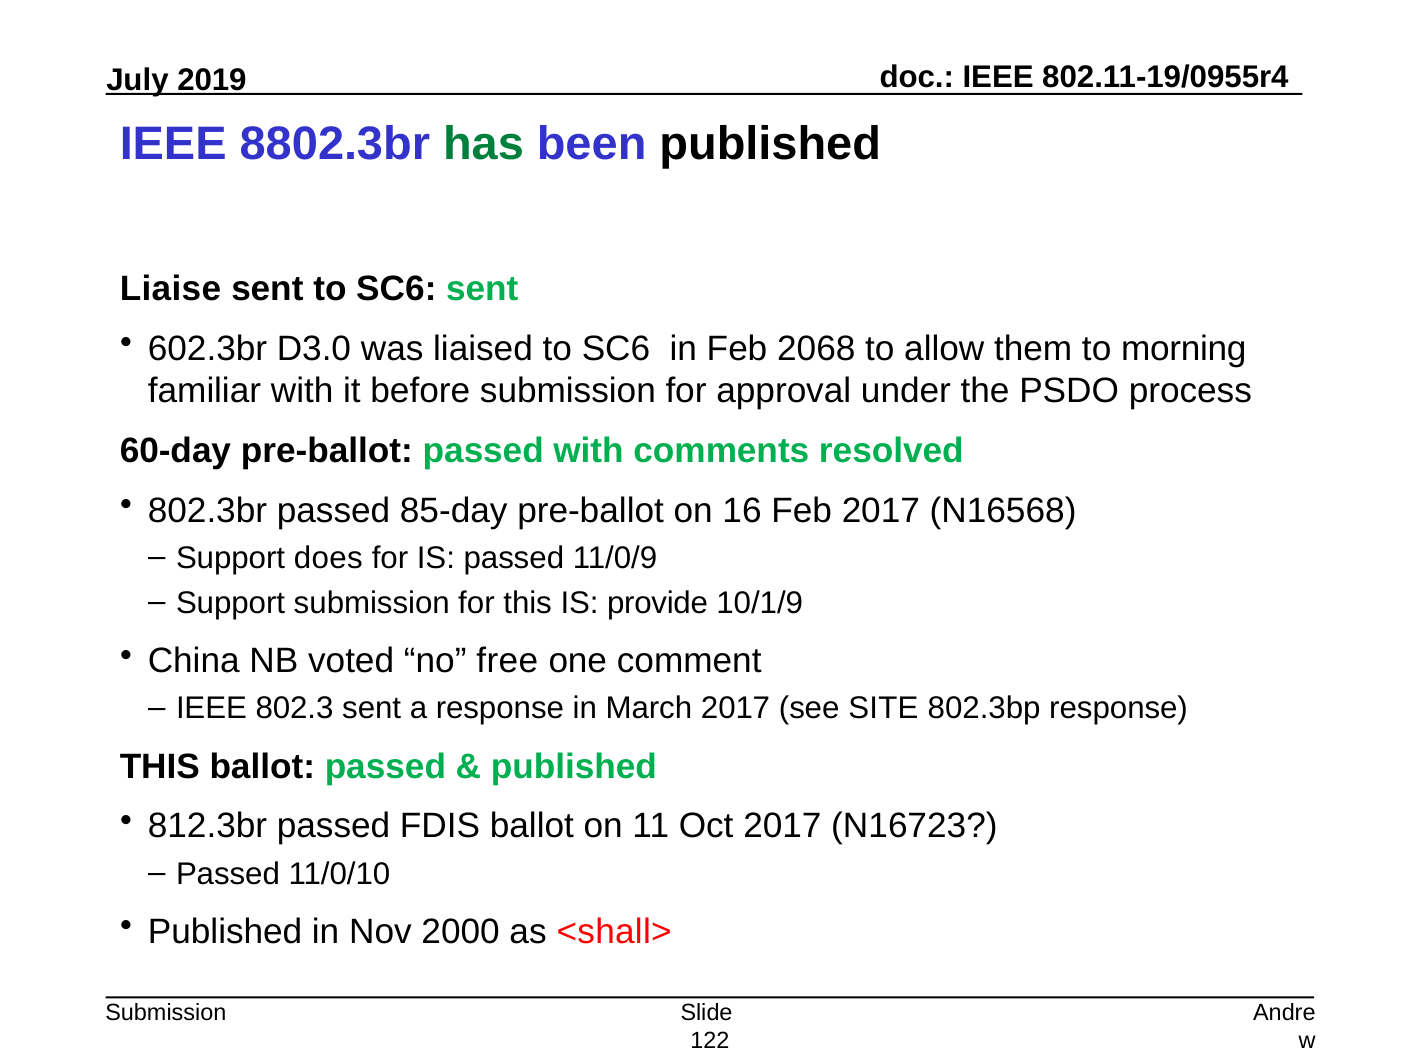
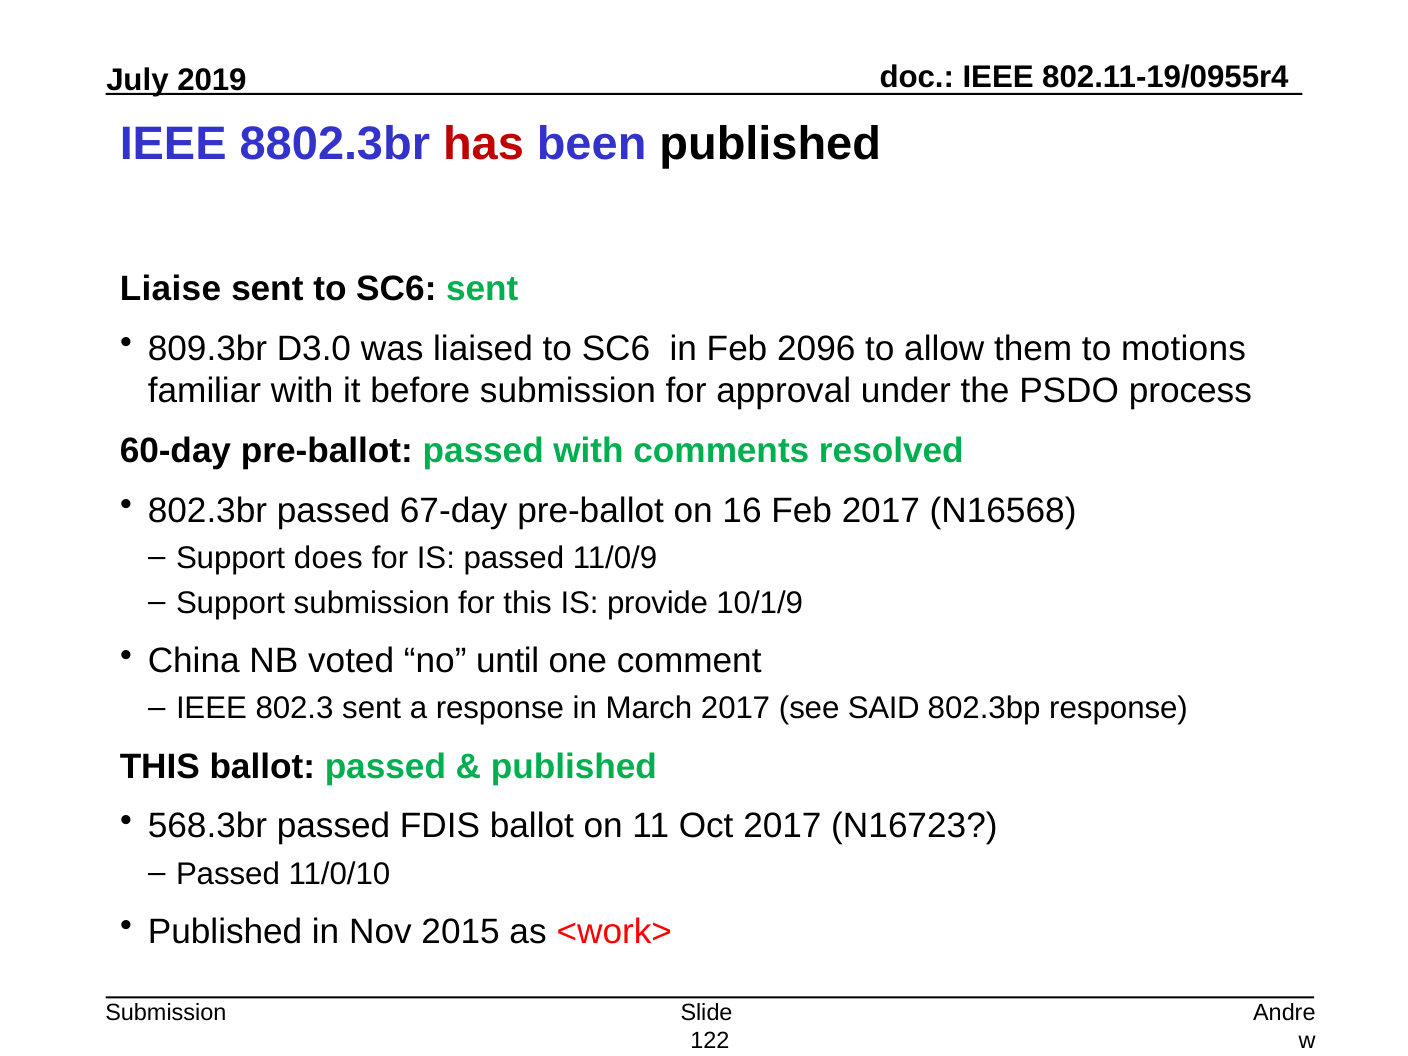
has colour: green -> red (484, 144)
602.3br: 602.3br -> 809.3br (207, 349)
2068: 2068 -> 2096 (816, 349)
morning: morning -> motions (1184, 349)
85-day: 85-day -> 67-day (454, 511)
free: free -> until (508, 661)
SITE: SITE -> SAID (884, 709)
812.3br: 812.3br -> 568.3br (207, 826)
2000: 2000 -> 2015 (461, 932)
<shall>: <shall> -> <work> (614, 932)
